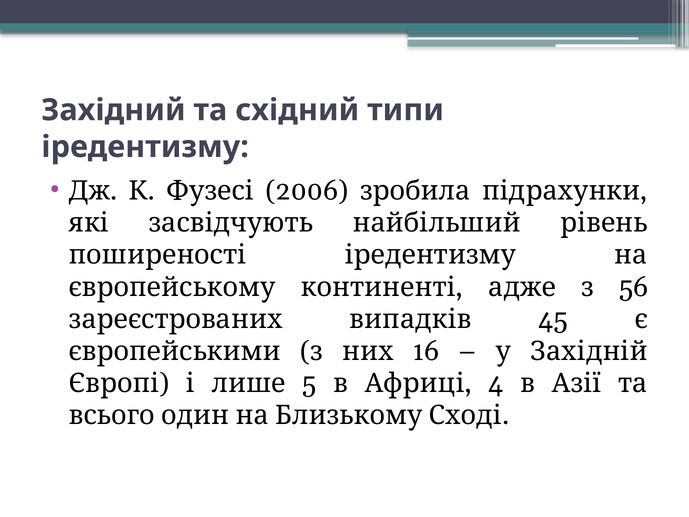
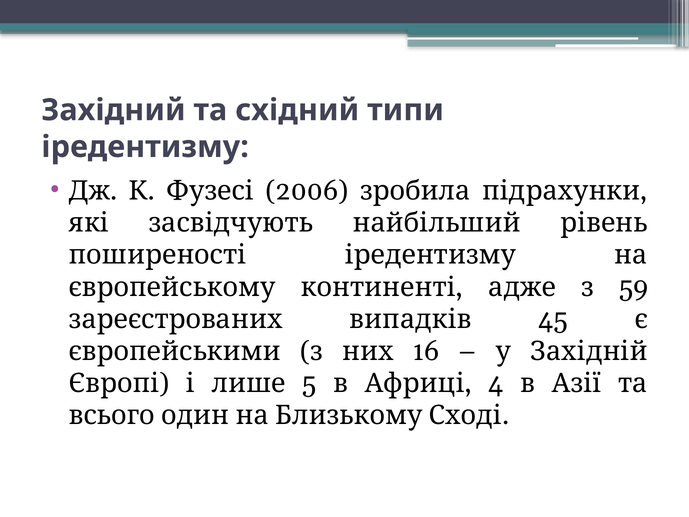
56: 56 -> 59 (634, 287)
